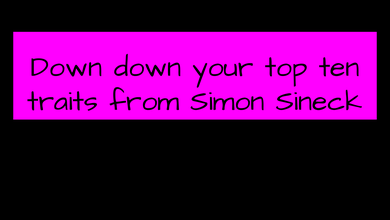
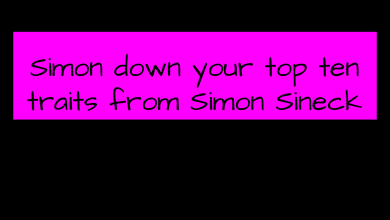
Down: Down -> Simon (67, 67)
